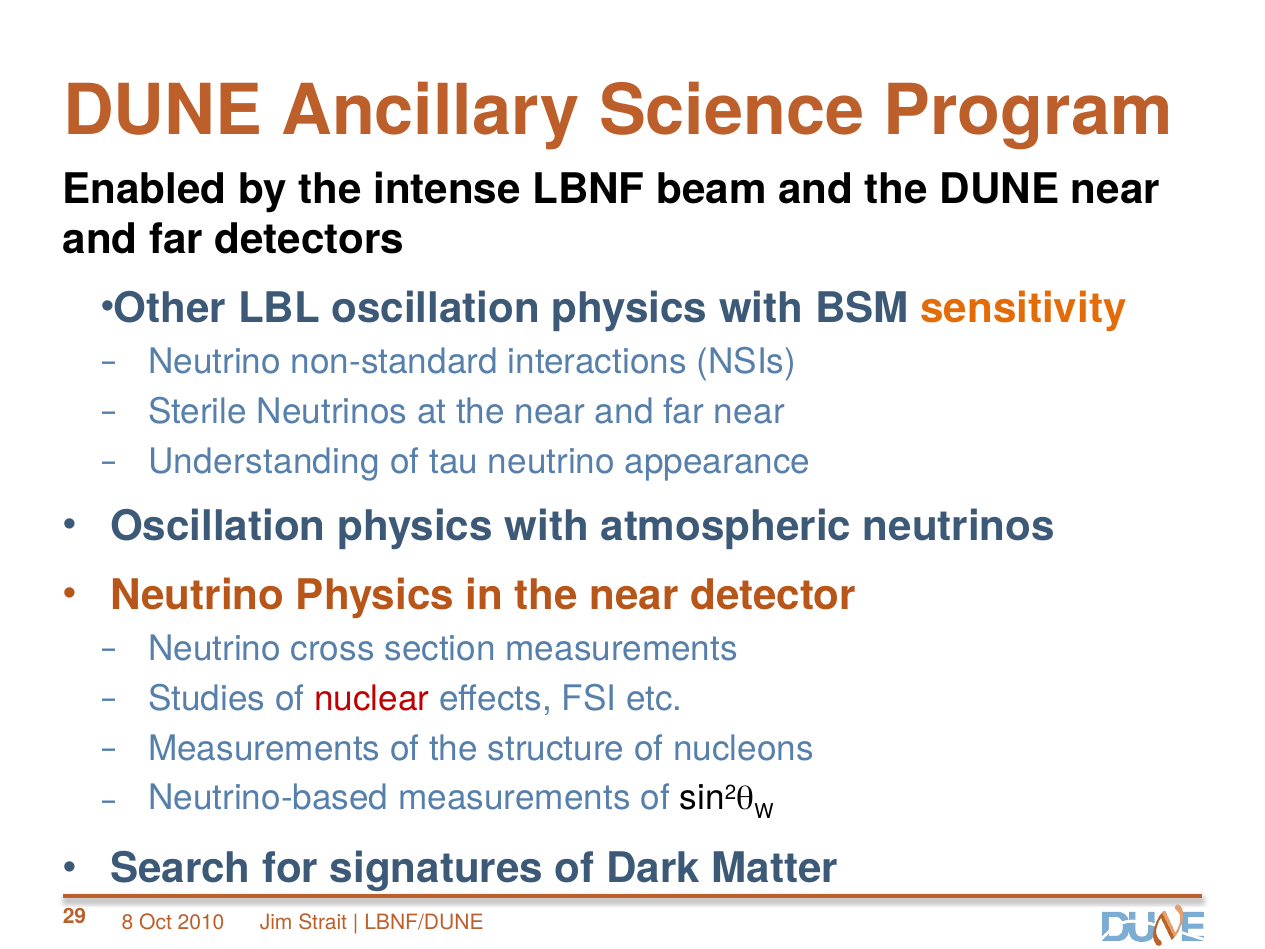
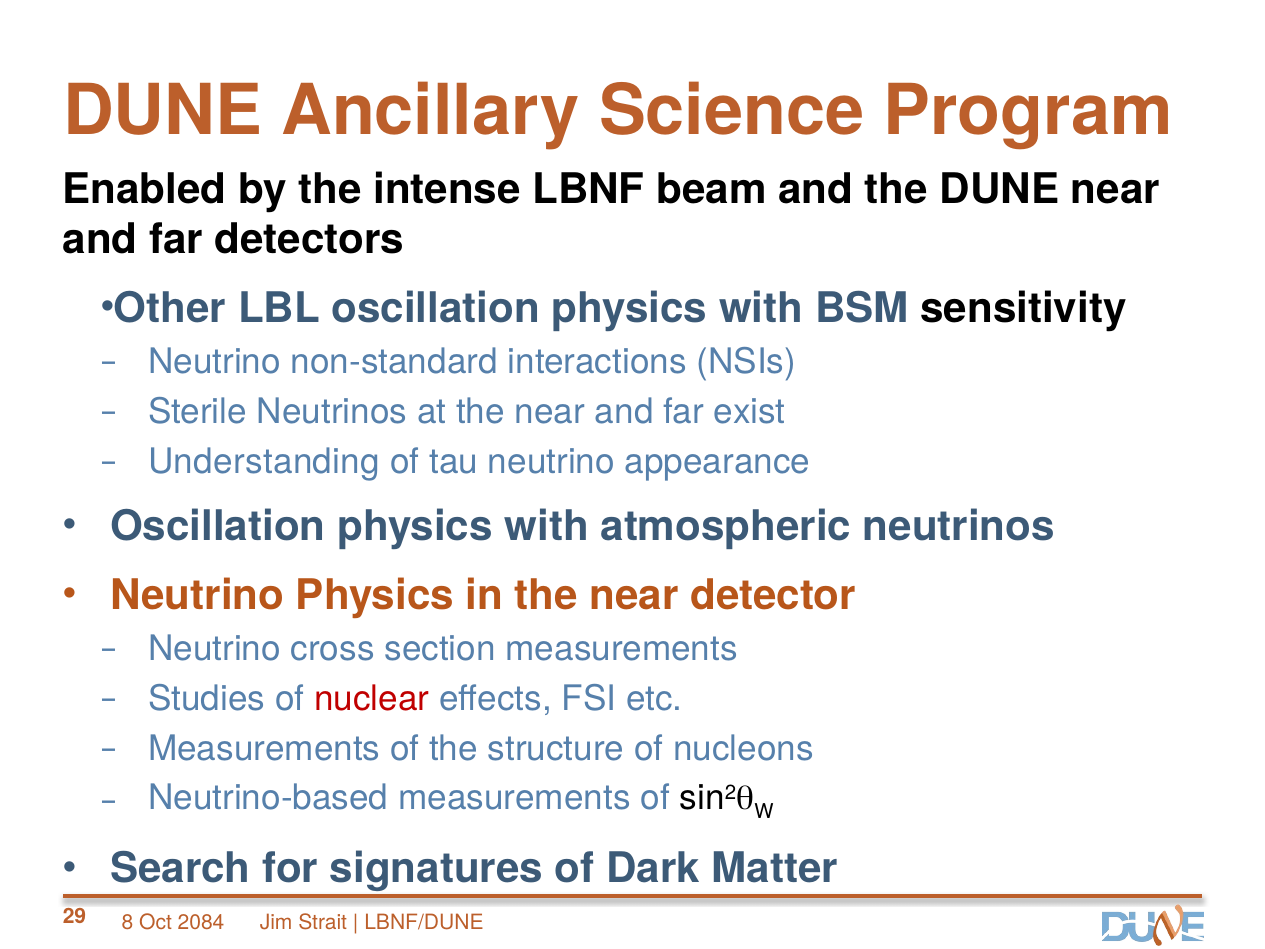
sensitivity colour: orange -> black (1023, 309)
far near: near -> exist (750, 412)
2010: 2010 -> 2084 (201, 922)
